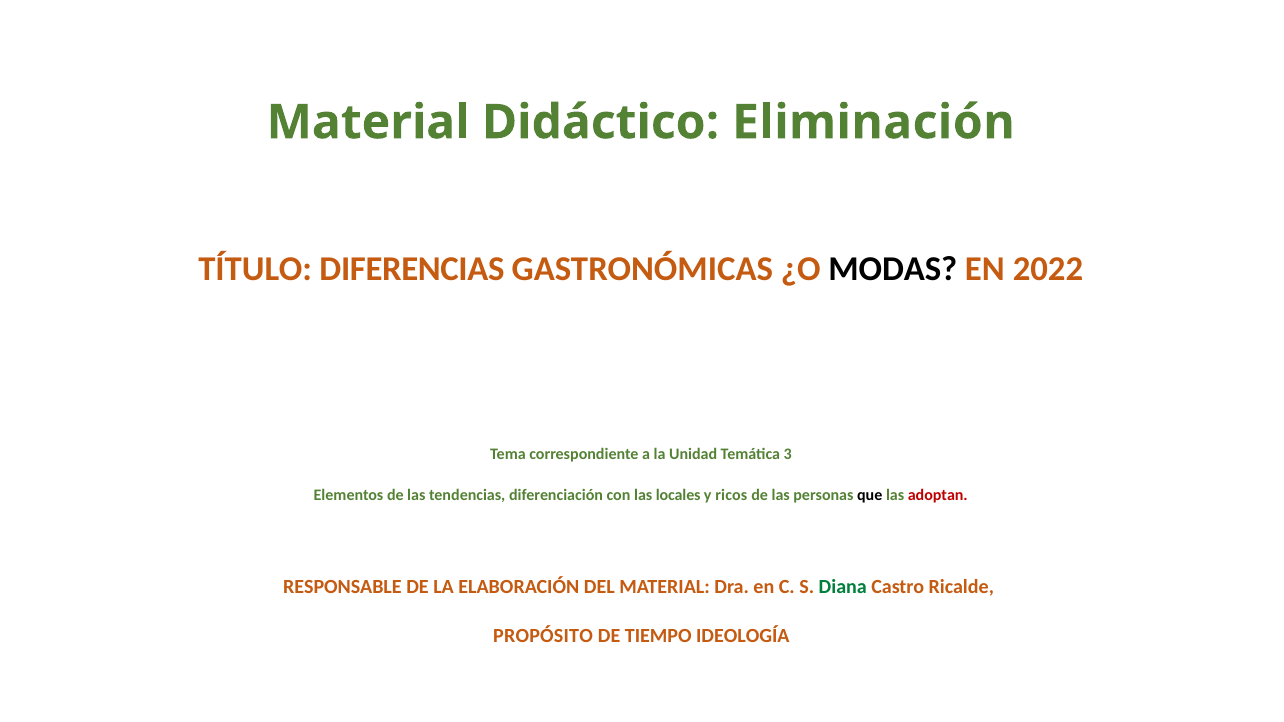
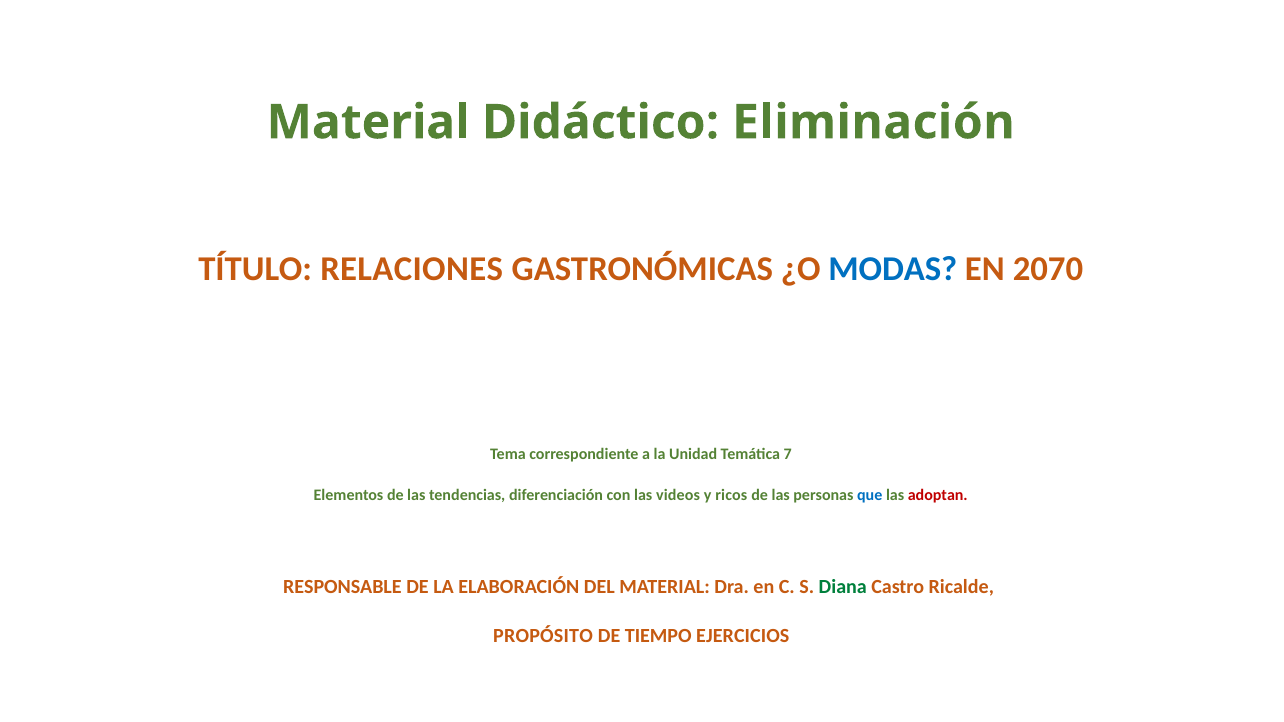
DIFERENCIAS: DIFERENCIAS -> RELACIONES (412, 269)
MODAS colour: black -> blue (893, 269)
2022: 2022 -> 2070 (1048, 269)
3: 3 -> 7 (788, 454)
locales: locales -> videos (678, 496)
que colour: black -> blue (870, 496)
IDEOLOGÍA: IDEOLOGÍA -> EJERCICIOS (743, 636)
